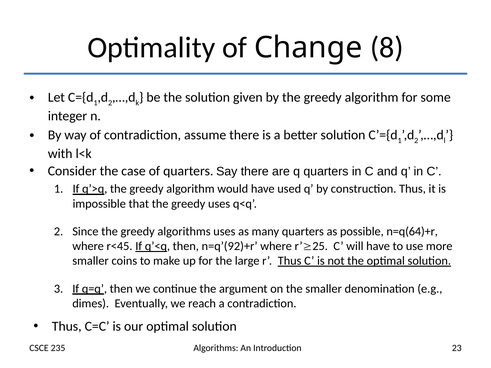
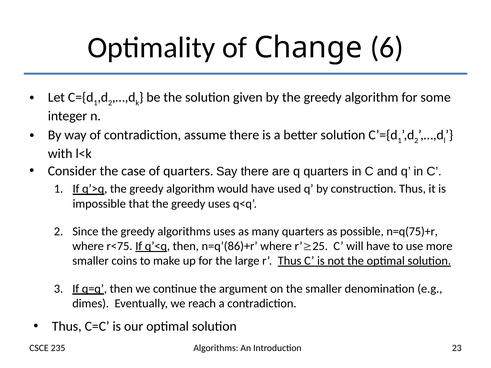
8: 8 -> 6 (387, 48)
n=q(64)+r: n=q(64)+r -> n=q(75)+r (412, 232)
r<45: r<45 -> r<75 (120, 246)
n=q’(92)+r: n=q’(92)+r -> n=q’(86)+r (230, 246)
